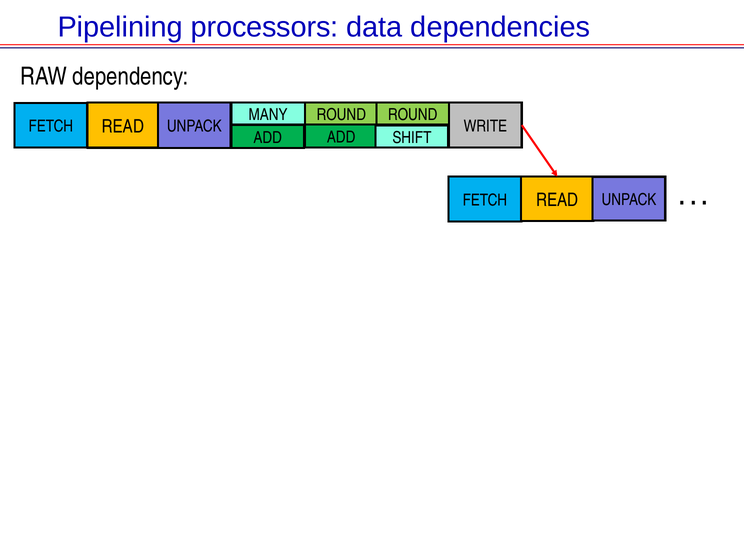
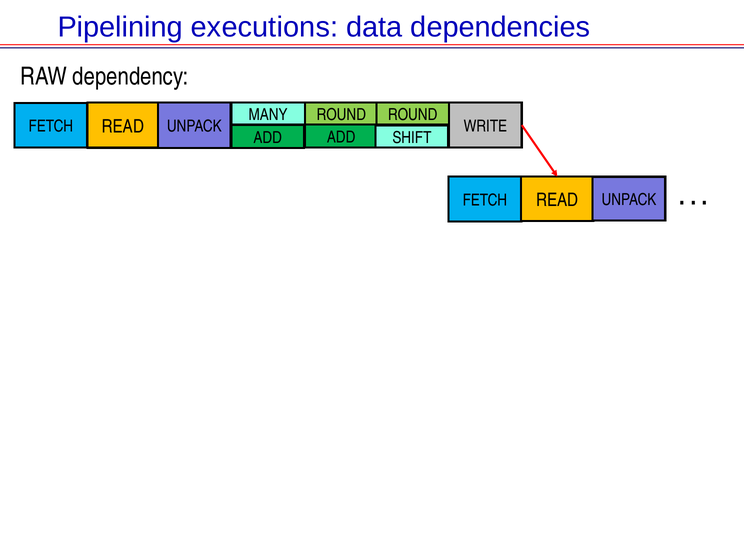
processors: processors -> executions (264, 27)
